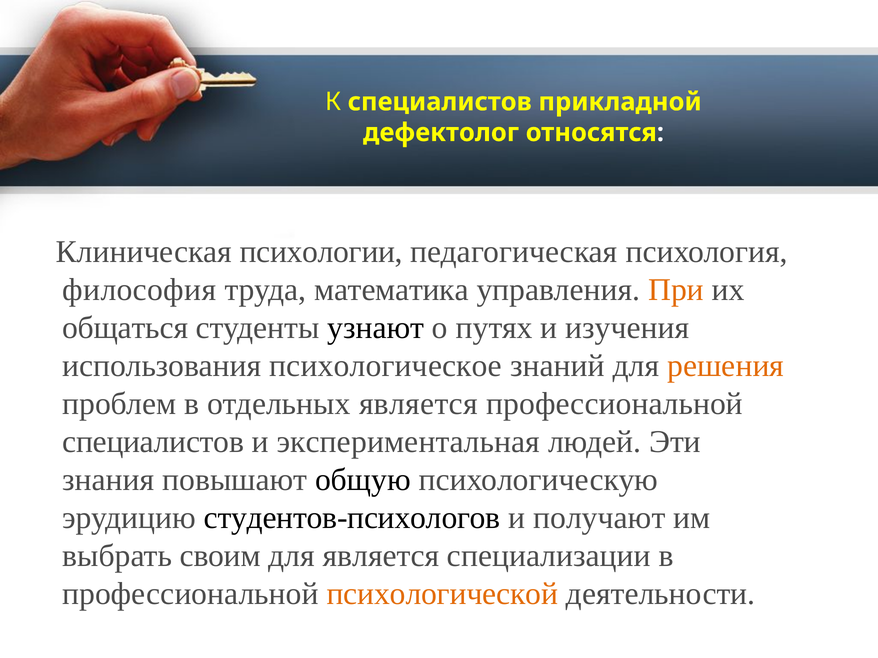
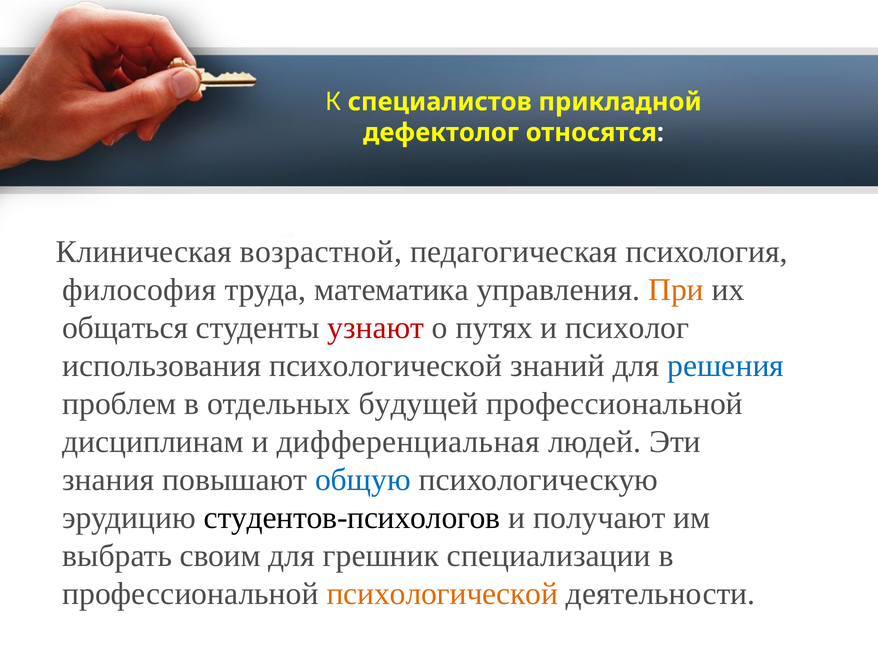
психологии: психологии -> возрастной (321, 252)
узнают colour: black -> red (376, 328)
изучения: изучения -> психолог (627, 328)
использования психологическое: психологическое -> психологической (386, 366)
решения colour: orange -> blue (726, 366)
отдельных является: является -> будущей (418, 404)
специалистов: специалистов -> дисциплинам (153, 442)
экспериментальная: экспериментальная -> дифференциальная (408, 442)
общую colour: black -> blue (363, 480)
для является: является -> грешник (381, 556)
